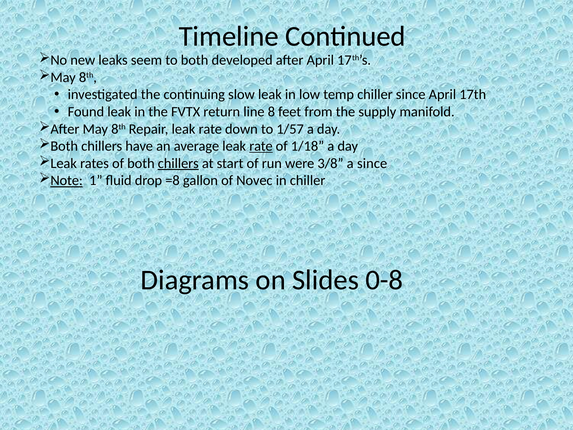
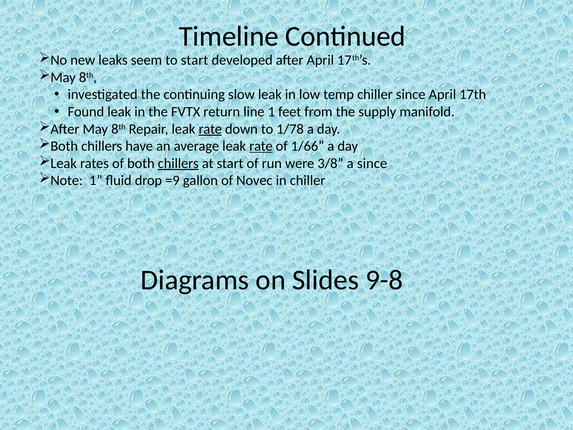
to both: both -> start (195, 60)
line 8: 8 -> 1 (271, 112)
rate underline: none -> present (210, 129)
1/57: 1/57 -> 1/78 (290, 129)
1/18: 1/18 -> 1/66 (308, 146)
Note underline: present -> none (67, 180)
=8: =8 -> =9 (173, 180)
0-8: 0-8 -> 9-8 (384, 280)
